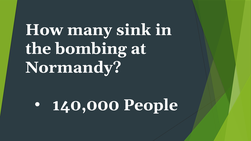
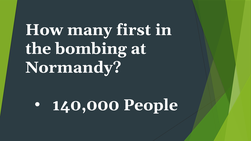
sink: sink -> first (134, 30)
